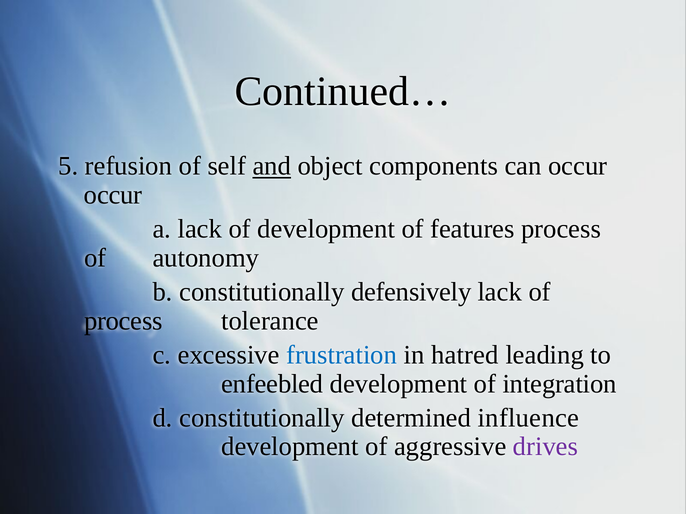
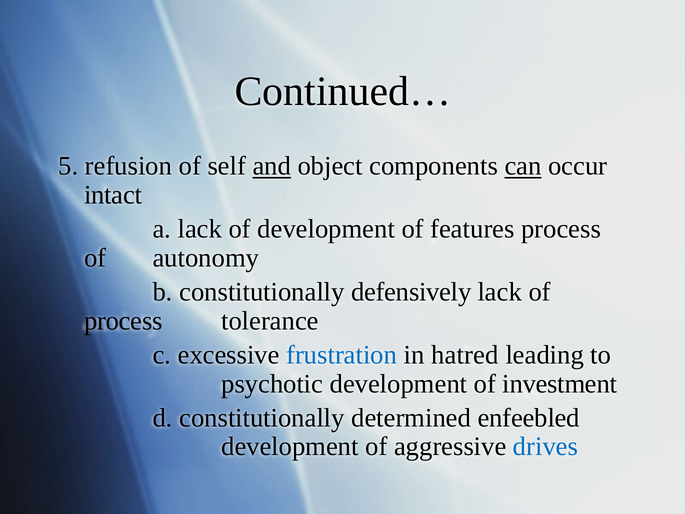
can underline: none -> present (523, 166)
occur: occur -> intact (113, 195)
enfeebled: enfeebled -> psychotic (272, 384)
integration: integration -> investment (560, 384)
influence: influence -> enfeebled (529, 418)
drives colour: purple -> blue (546, 447)
